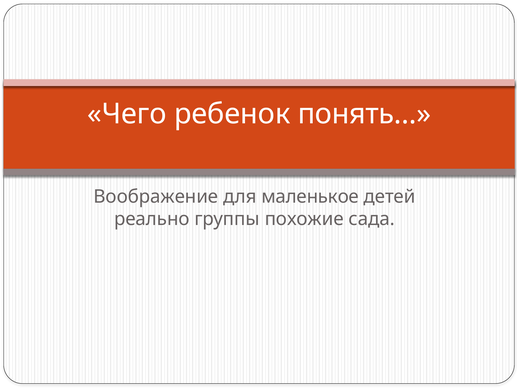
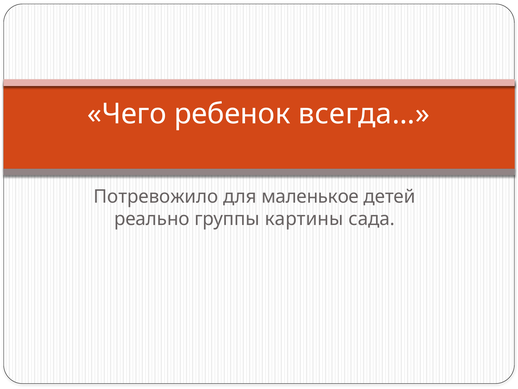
понять…: понять… -> всегда… (364, 114)
Воображение: Воображение -> Потревожило (156, 196)
похожие: похожие -> картины (304, 219)
